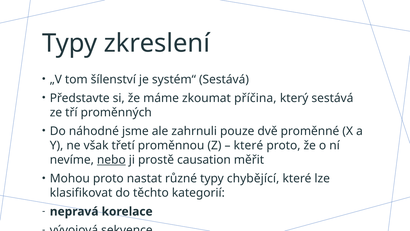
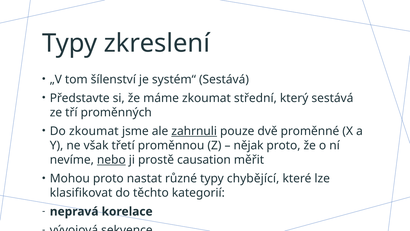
zkoumat příčina: příčina -> střední (255, 98)
Do náhodné: náhodné -> zkoumat (94, 131)
zahrnuli underline: none -> present (194, 131)
které: které -> nějak (249, 145)
